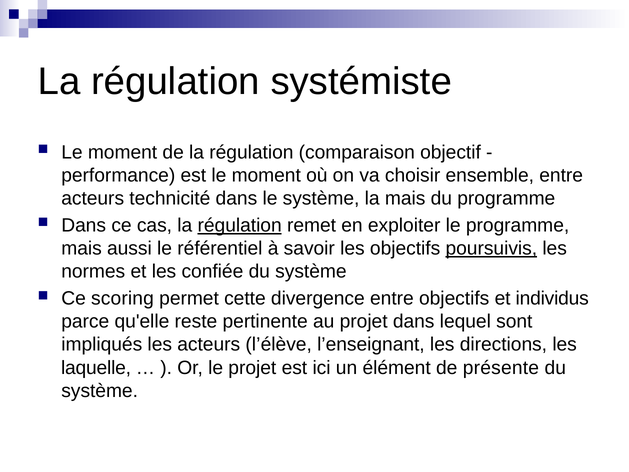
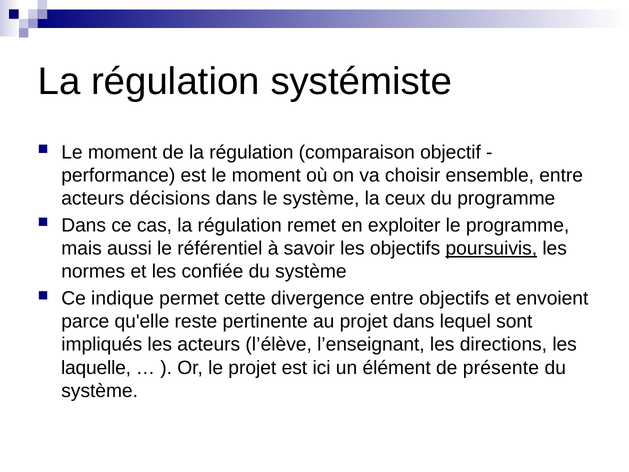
technicité: technicité -> décisions (170, 198)
la mais: mais -> ceux (405, 198)
régulation underline: present -> none (240, 225)
scoring: scoring -> indique (122, 298)
individus: individus -> envoient (552, 298)
